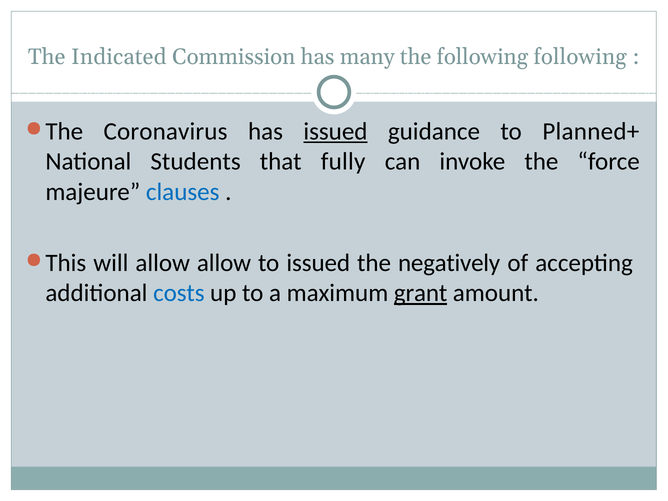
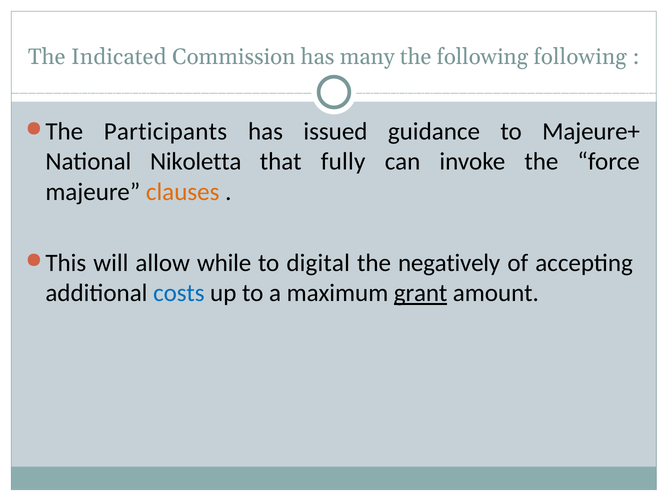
Coronavirus: Coronavirus -> Participants (165, 132)
issued underline: present -> none (335, 132)
Planned+: Planned+ -> Majeure+ (591, 132)
Students: Students -> Nikoletta (196, 162)
clauses colour: blue -> orange (183, 192)
allow allow: allow -> while (224, 263)
to issued: issued -> digital (318, 263)
